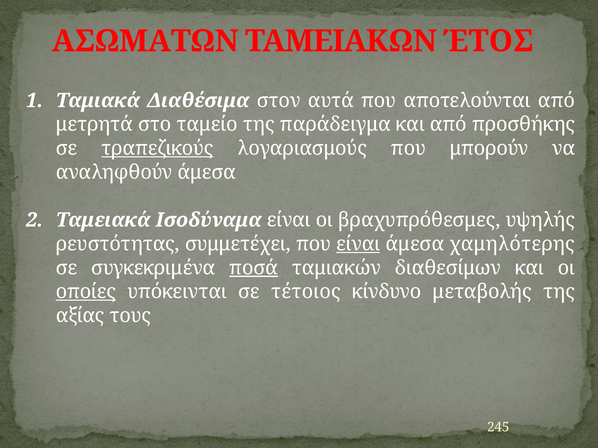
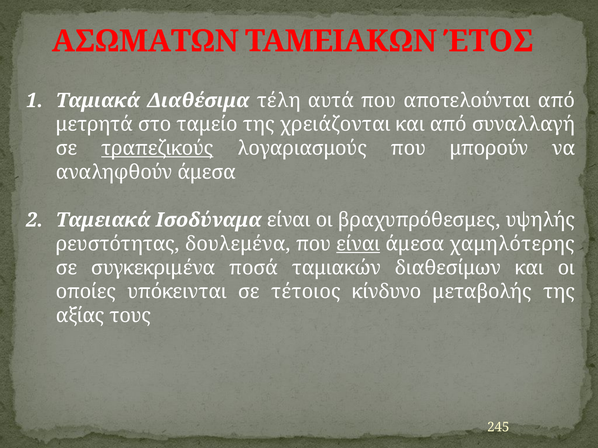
στον: στον -> τέλη (279, 101)
παράδειγμα: παράδειγμα -> χρειάζονται (335, 125)
προσθήκης: προσθήκης -> συναλλαγή (524, 125)
συμμετέχει: συμμετέχει -> δουλεμένα (238, 244)
ποσά underline: present -> none (254, 268)
οποίες underline: present -> none (86, 292)
